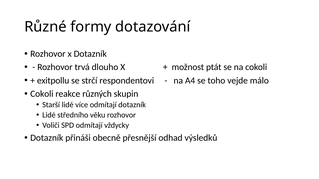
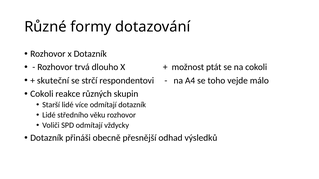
exitpollu: exitpollu -> skuteční (53, 81)
